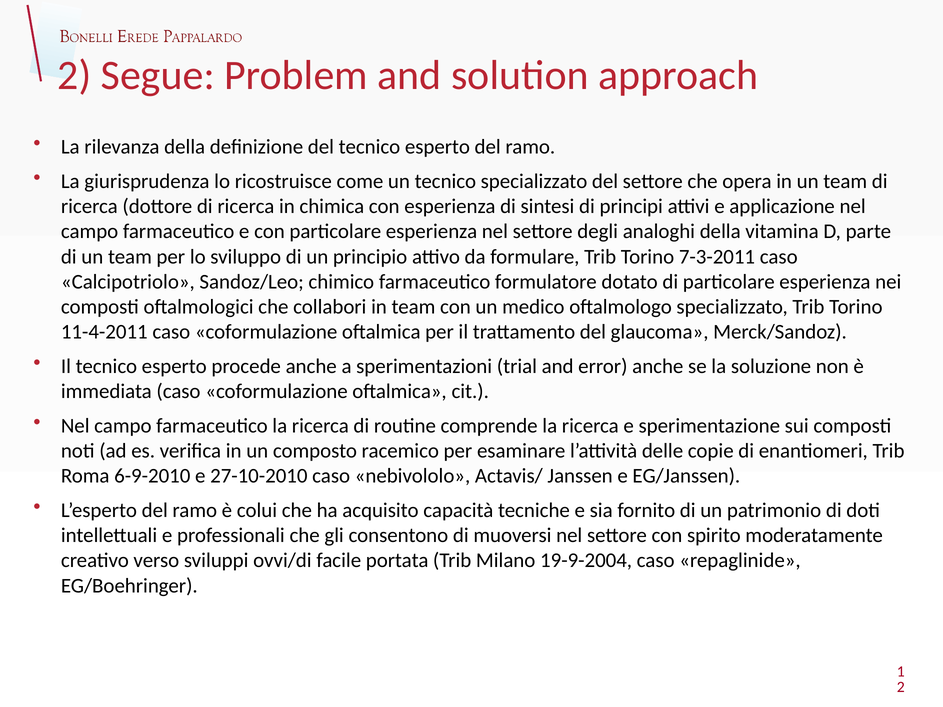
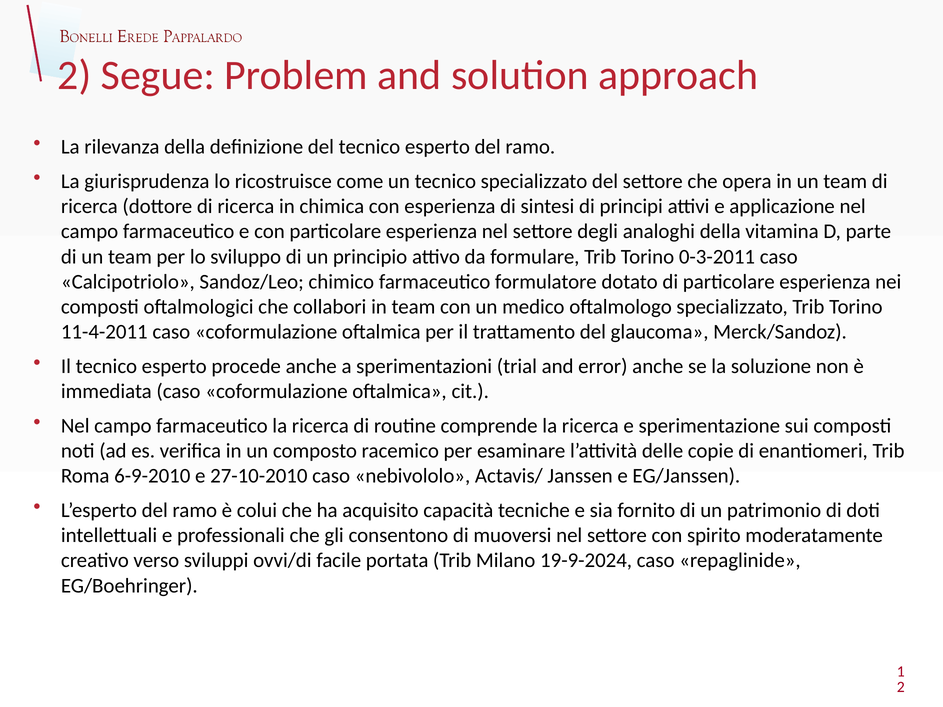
7-3-2011: 7-3-2011 -> 0-3-2011 (717, 257)
19-9-2004: 19-9-2004 -> 19-9-2024 (586, 561)
